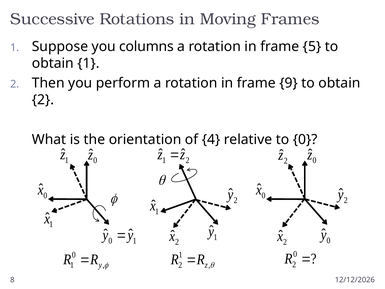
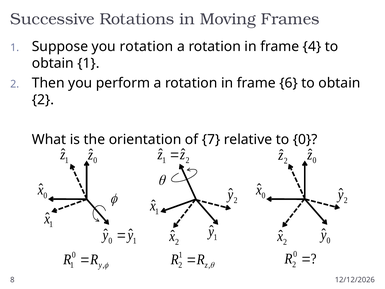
you columns: columns -> rotation (146, 46)
5: 5 -> 4 (312, 46)
9: 9 -> 6 (289, 83)
4: 4 -> 7 (211, 139)
